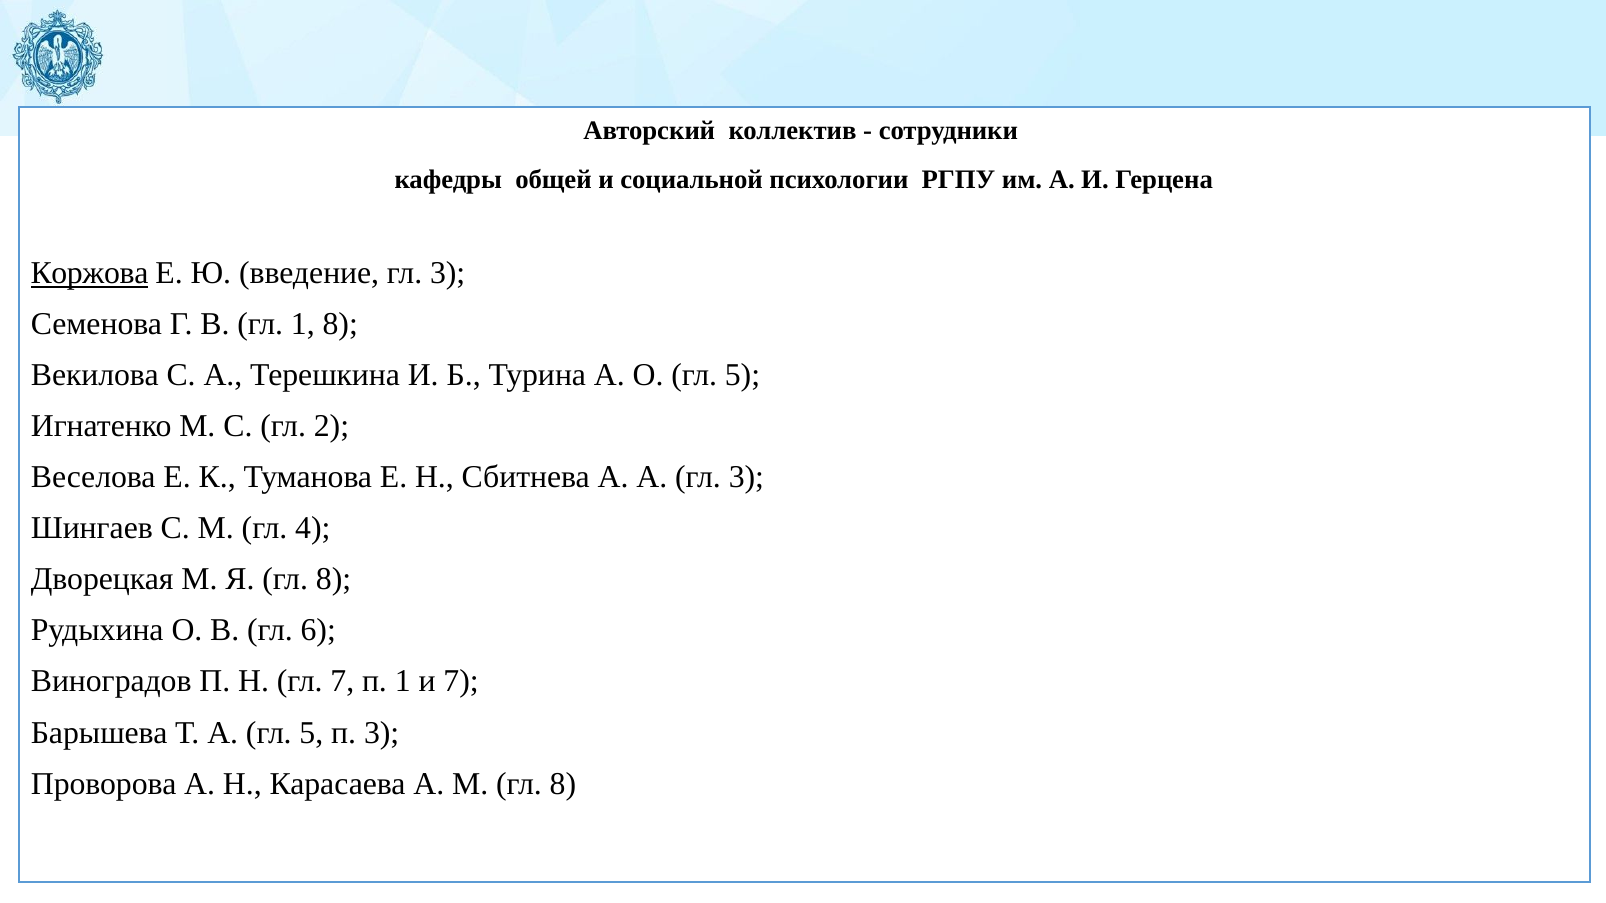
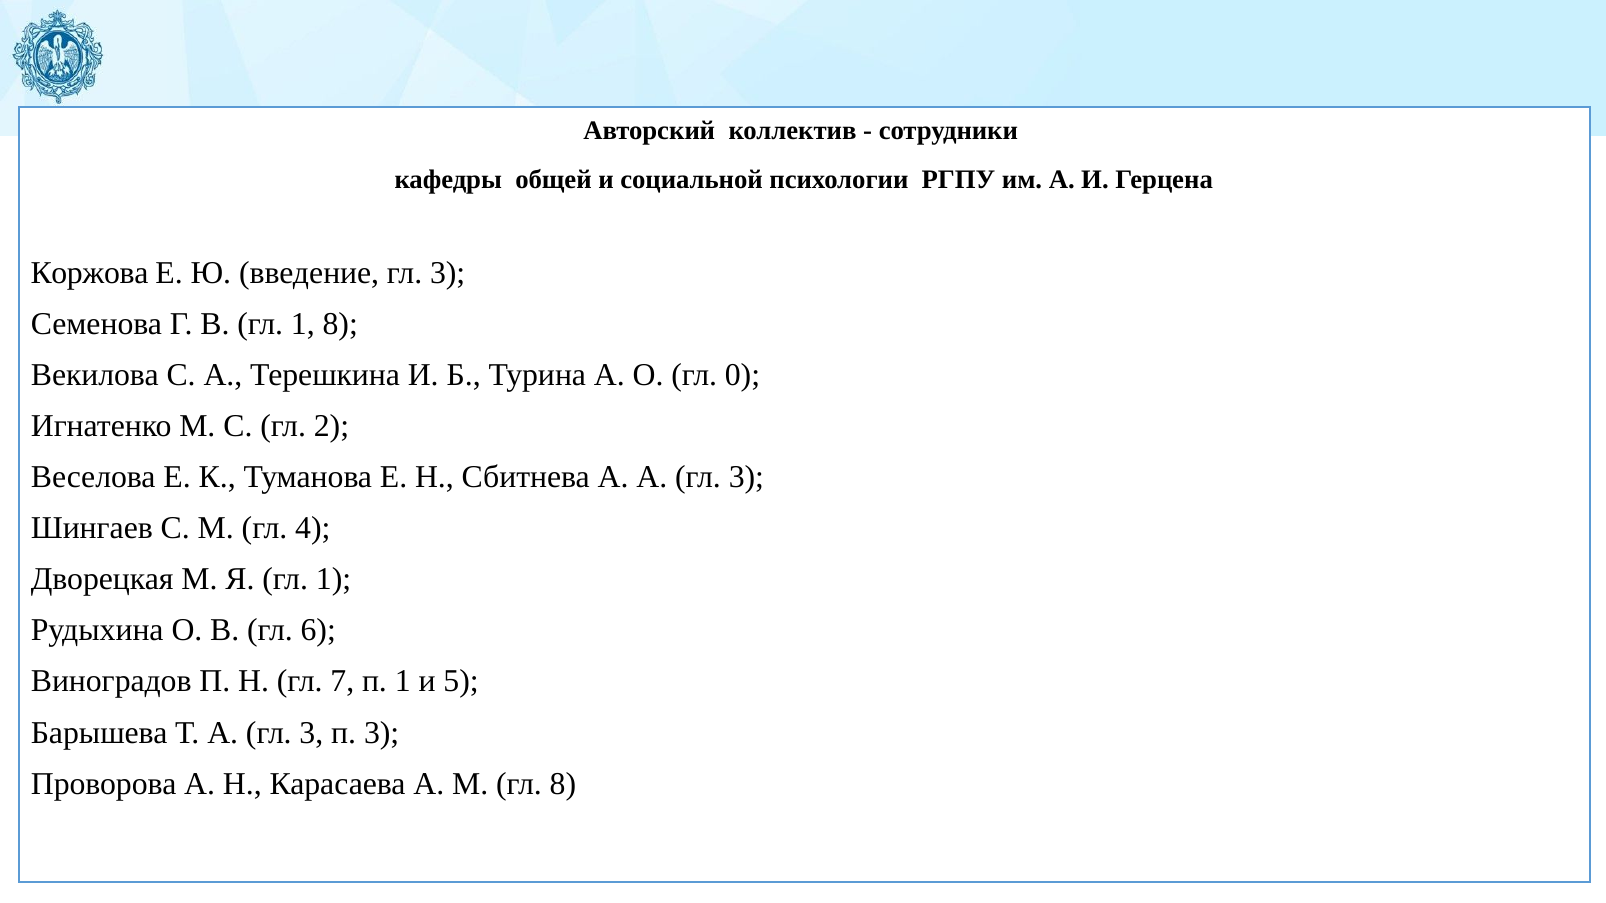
Коржова underline: present -> none (89, 273)
О гл 5: 5 -> 0 (742, 375)
Я гл 8: 8 -> 1 (334, 580)
и 7: 7 -> 5 (461, 682)
Т А гл 5: 5 -> 3 (311, 733)
